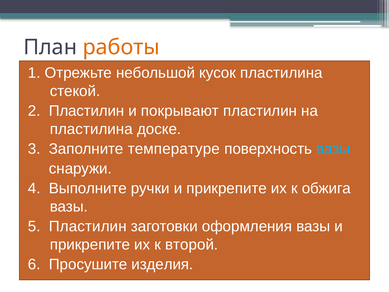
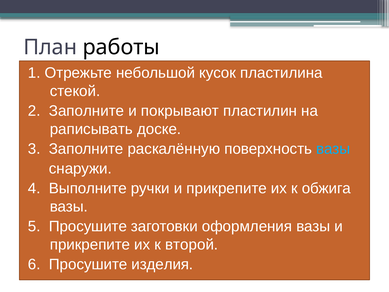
работы colour: orange -> black (121, 47)
2 Пластилин: Пластилин -> Заполните (86, 111)
пластилина: пластилина -> раписывать (91, 129)
температуре: температуре -> раскалённую (174, 149)
5 Пластилин: Пластилин -> Просушите (88, 226)
